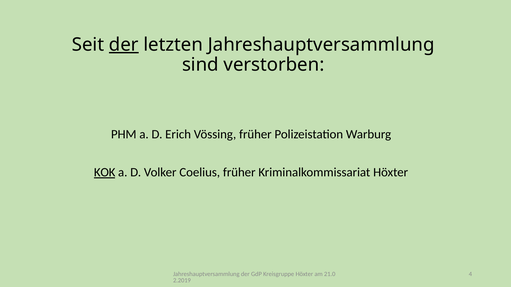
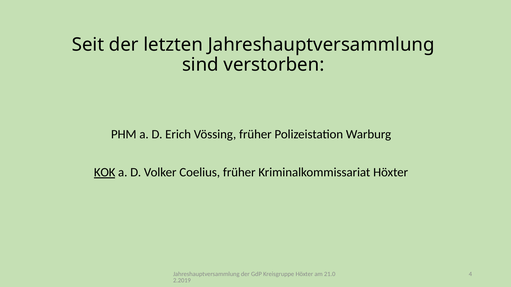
der underline: present -> none (124, 45)
